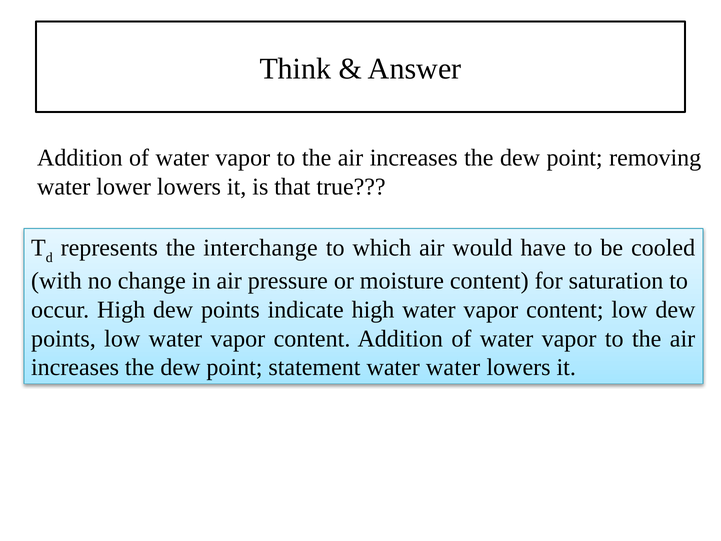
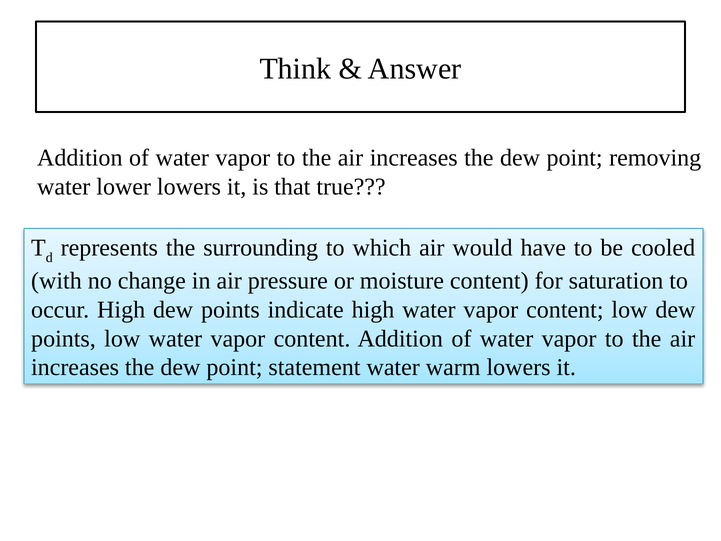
interchange: interchange -> surrounding (261, 248)
water water: water -> warm (453, 367)
